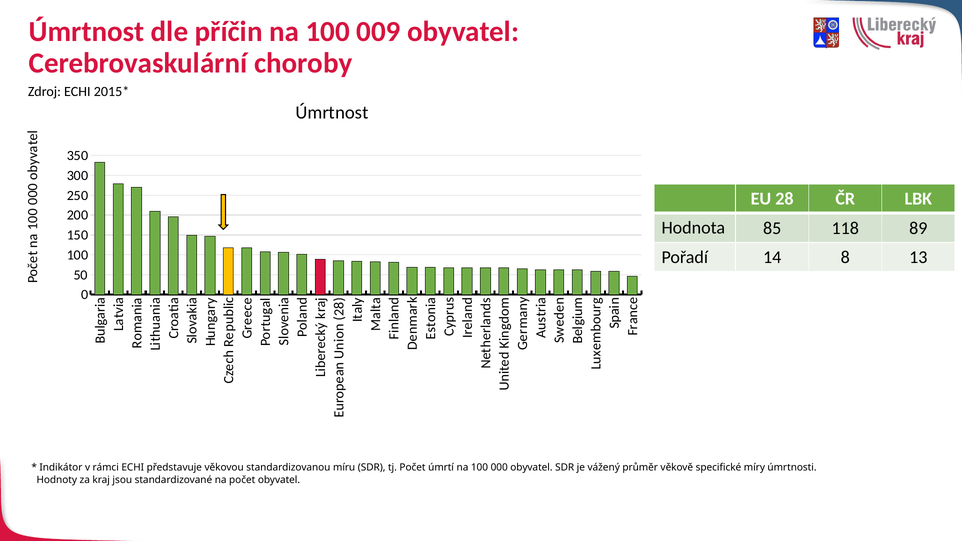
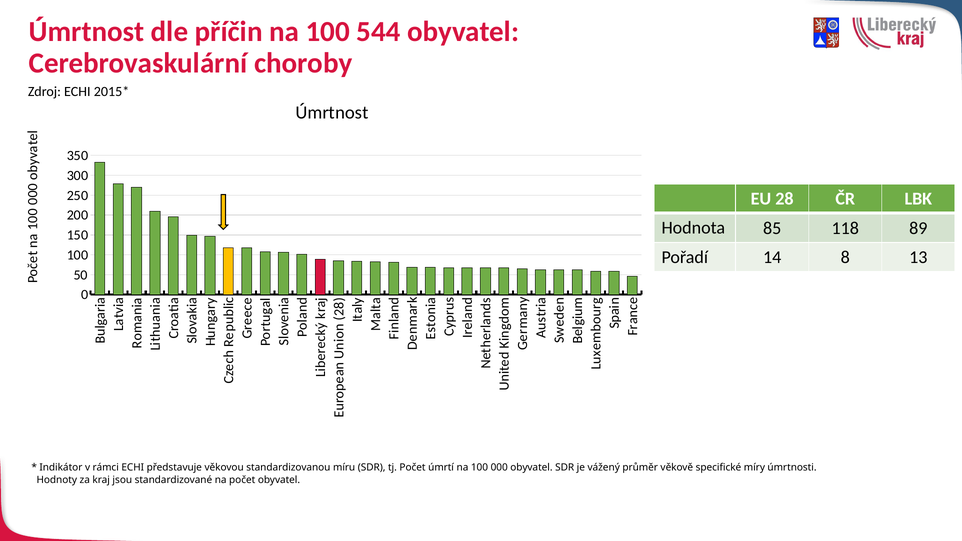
009: 009 -> 544 (379, 32)
